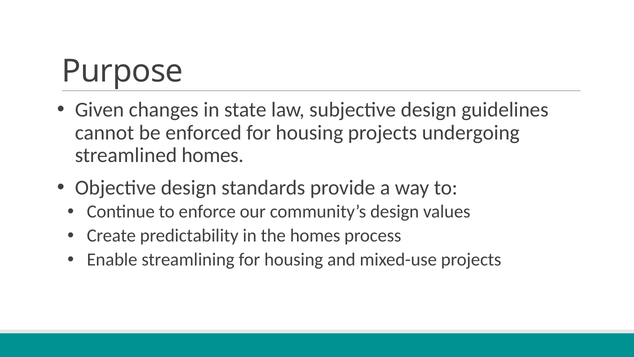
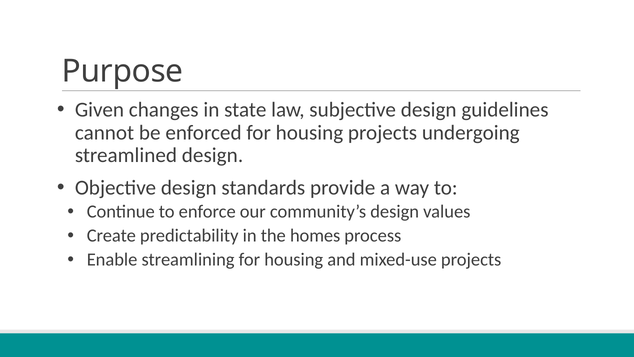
streamlined homes: homes -> design (212, 155)
